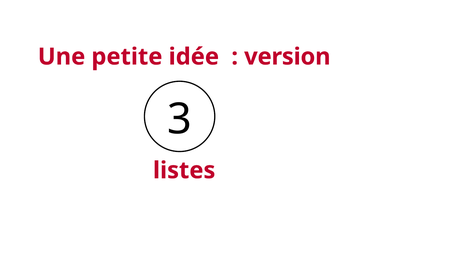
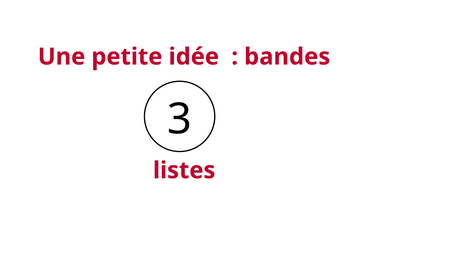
version: version -> bandes (287, 57)
